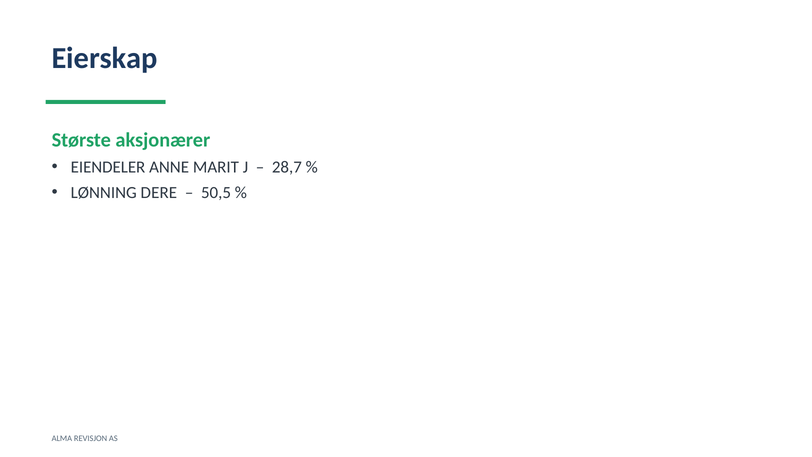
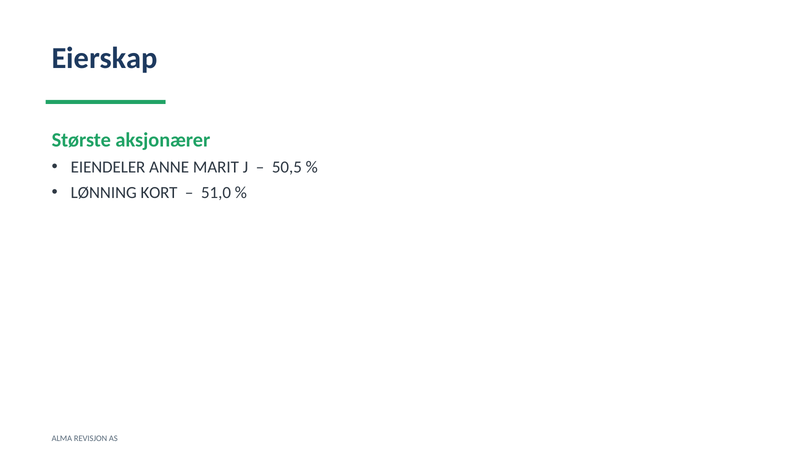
28,7: 28,7 -> 50,5 (287, 167)
DERE: DERE -> KORT (159, 192)
50,5: 50,5 -> 51,0 (216, 192)
